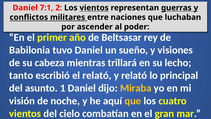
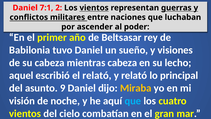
mientras trillará: trillará -> cabeza (122, 63)
tanto: tanto -> aquel (21, 75)
1: 1 -> 9 (63, 88)
que colour: yellow -> light blue (133, 101)
